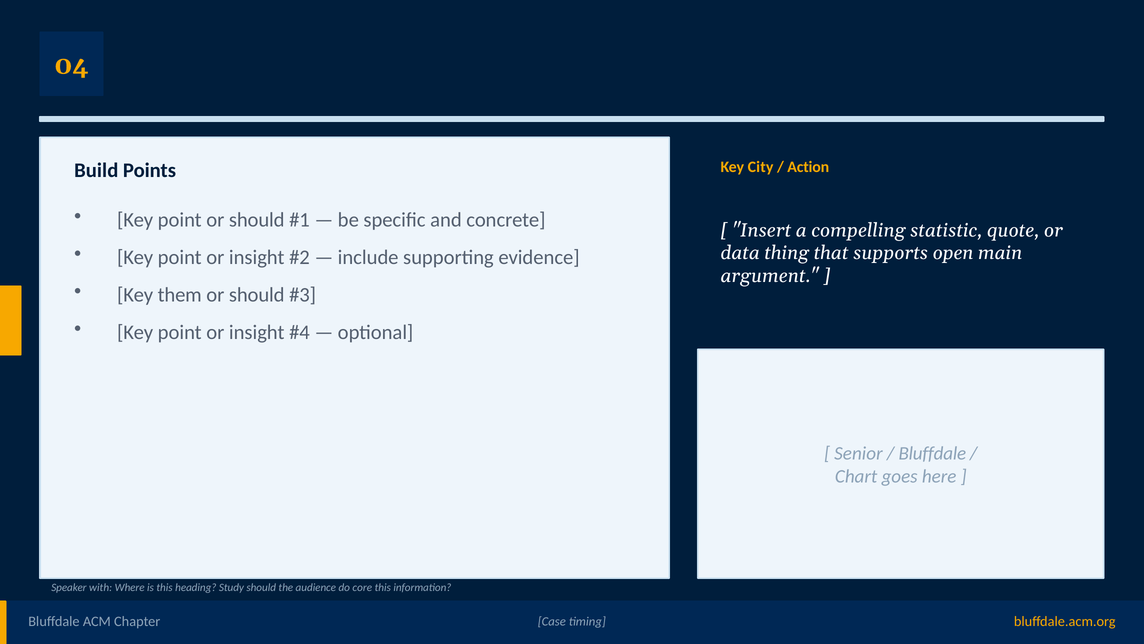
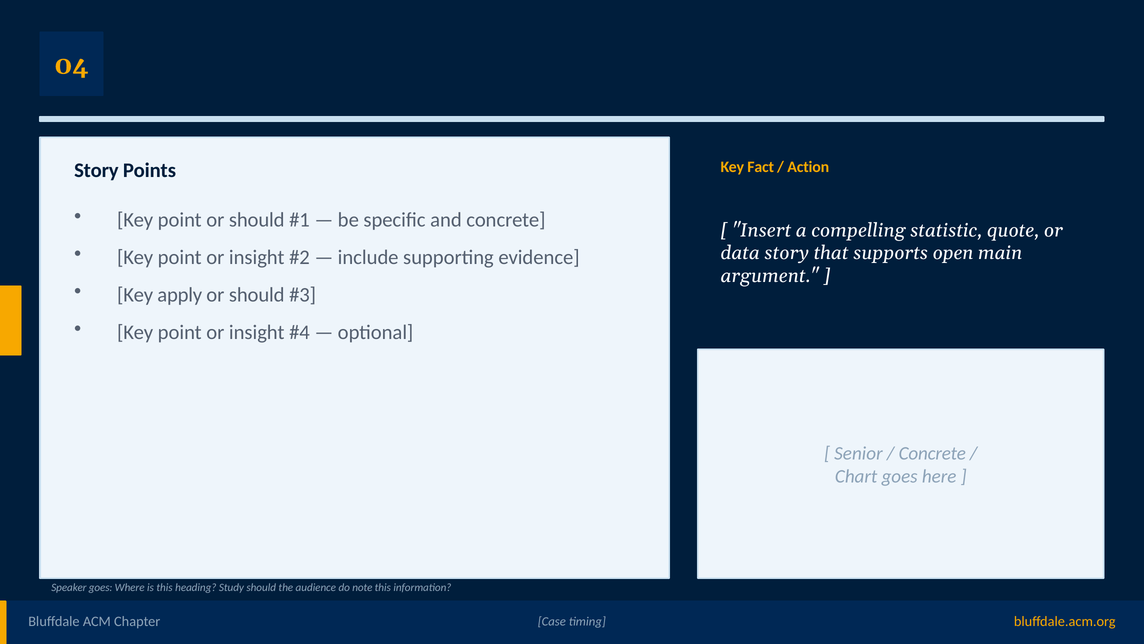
City: City -> Fact (761, 167)
Build: Build -> Story (96, 170)
data thing: thing -> story (787, 253)
them: them -> apply (180, 295)
Bluffdale: Bluffdale -> Concrete (932, 453)
Speaker with: with -> goes (101, 587)
core: core -> note (362, 587)
